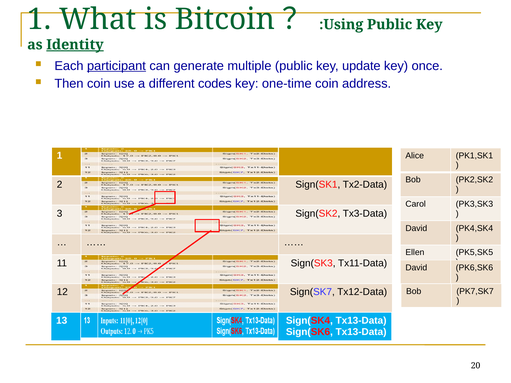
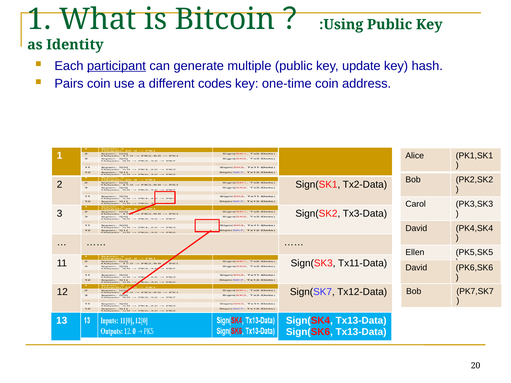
Identity underline: present -> none (75, 45)
once: once -> hash (427, 66)
Then: Then -> Pairs (69, 84)
